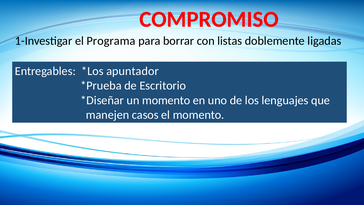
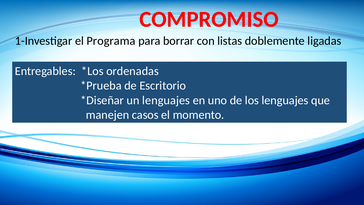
apuntador: apuntador -> ordenadas (133, 71)
un momento: momento -> lenguajes (166, 100)
